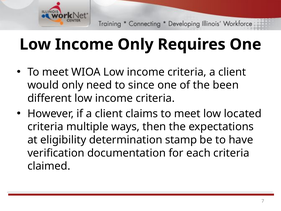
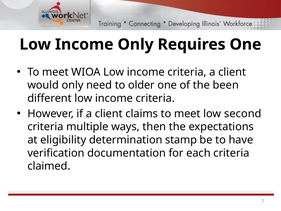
since: since -> older (141, 85)
located: located -> second (243, 114)
